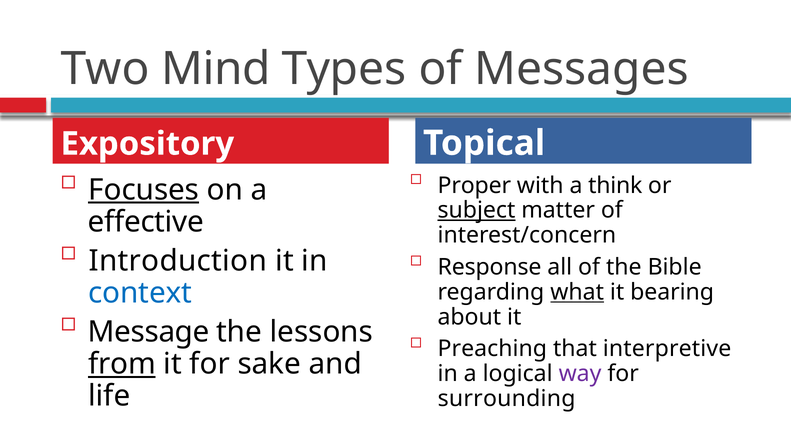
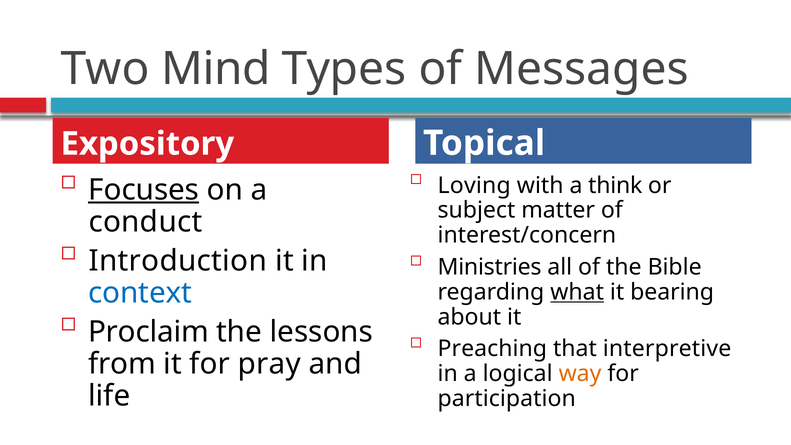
Proper: Proper -> Loving (474, 185)
subject underline: present -> none (476, 210)
effective: effective -> conduct (145, 222)
Response: Response -> Ministries (490, 267)
Message: Message -> Proclaim (149, 332)
from underline: present -> none (122, 364)
sake: sake -> pray (269, 364)
way colour: purple -> orange (580, 374)
surrounding: surrounding -> participation (507, 399)
